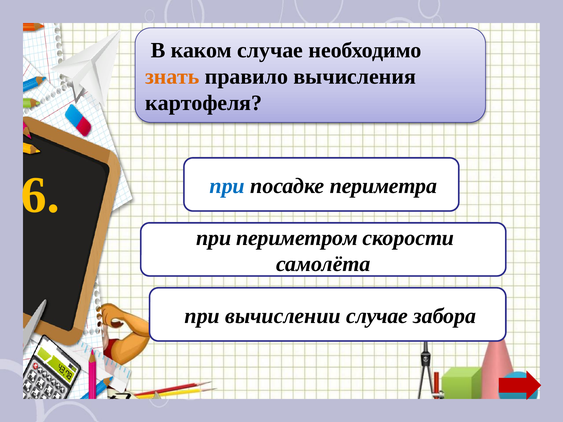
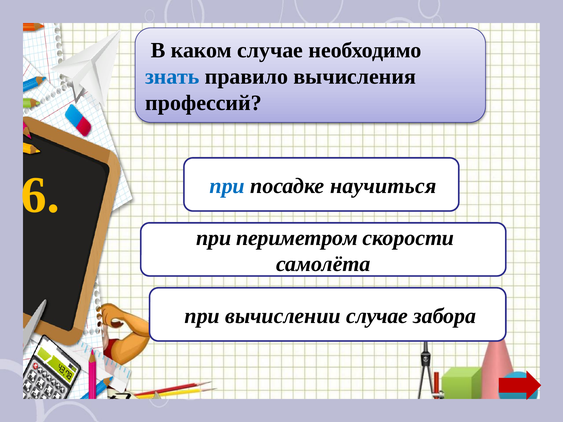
знать colour: orange -> blue (172, 77)
картофеля: картофеля -> профессий (204, 103)
периметра: периметра -> научиться (383, 186)
